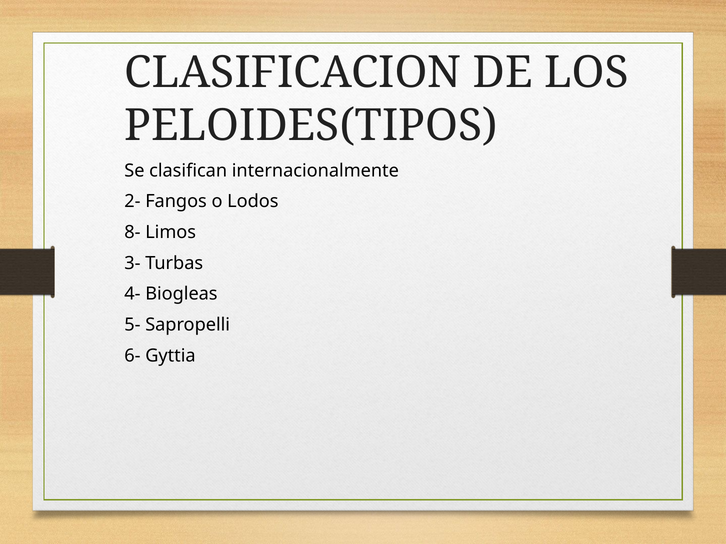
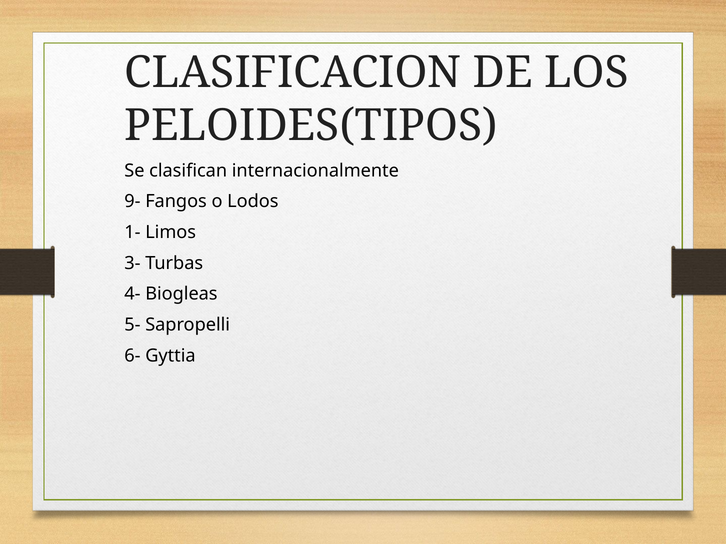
2-: 2- -> 9- (132, 202)
8-: 8- -> 1- (132, 232)
